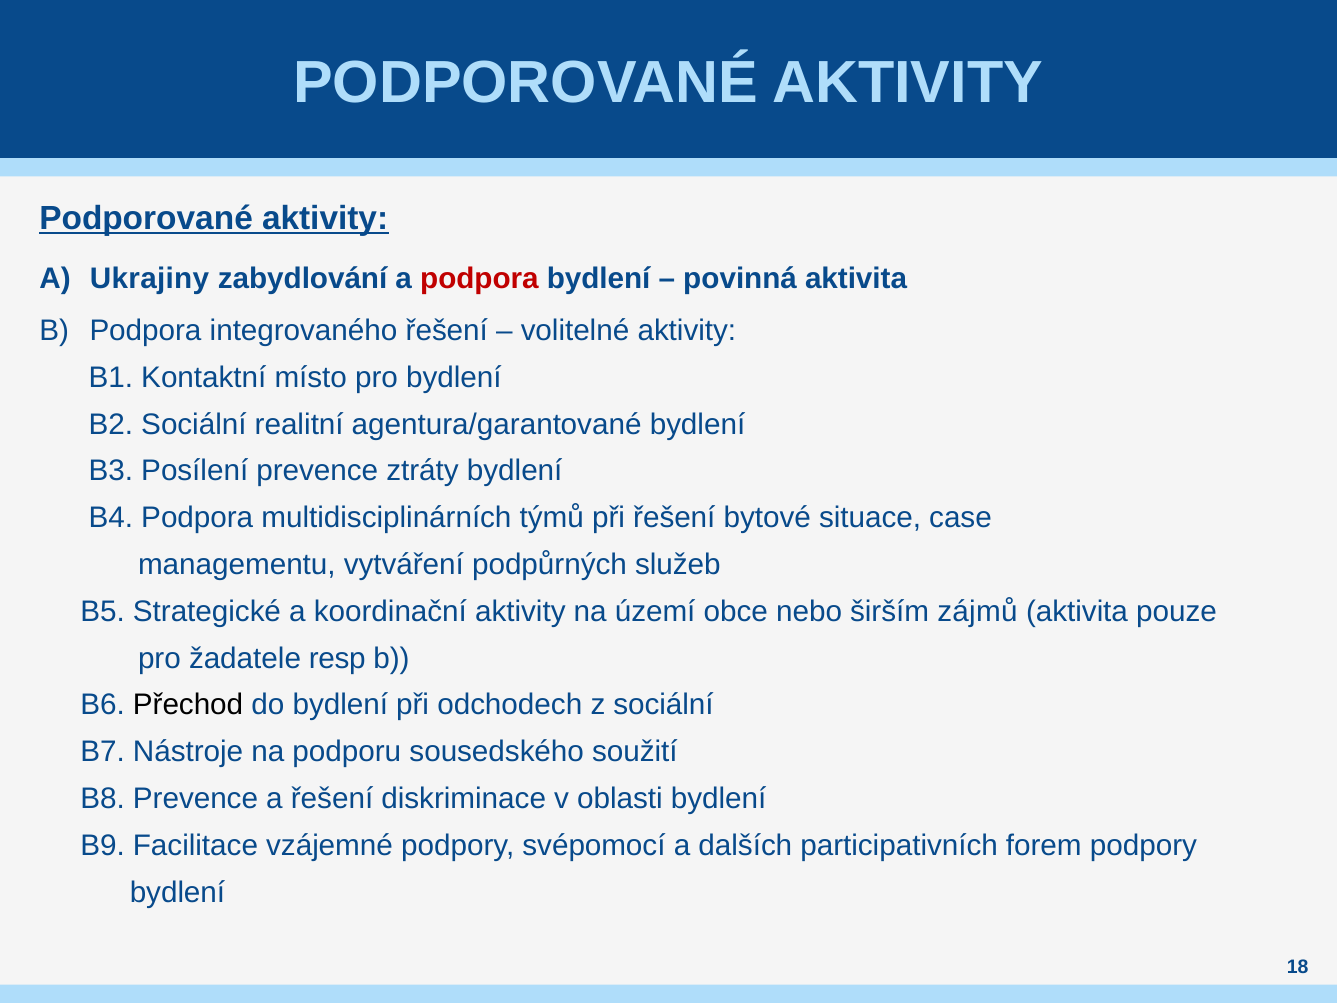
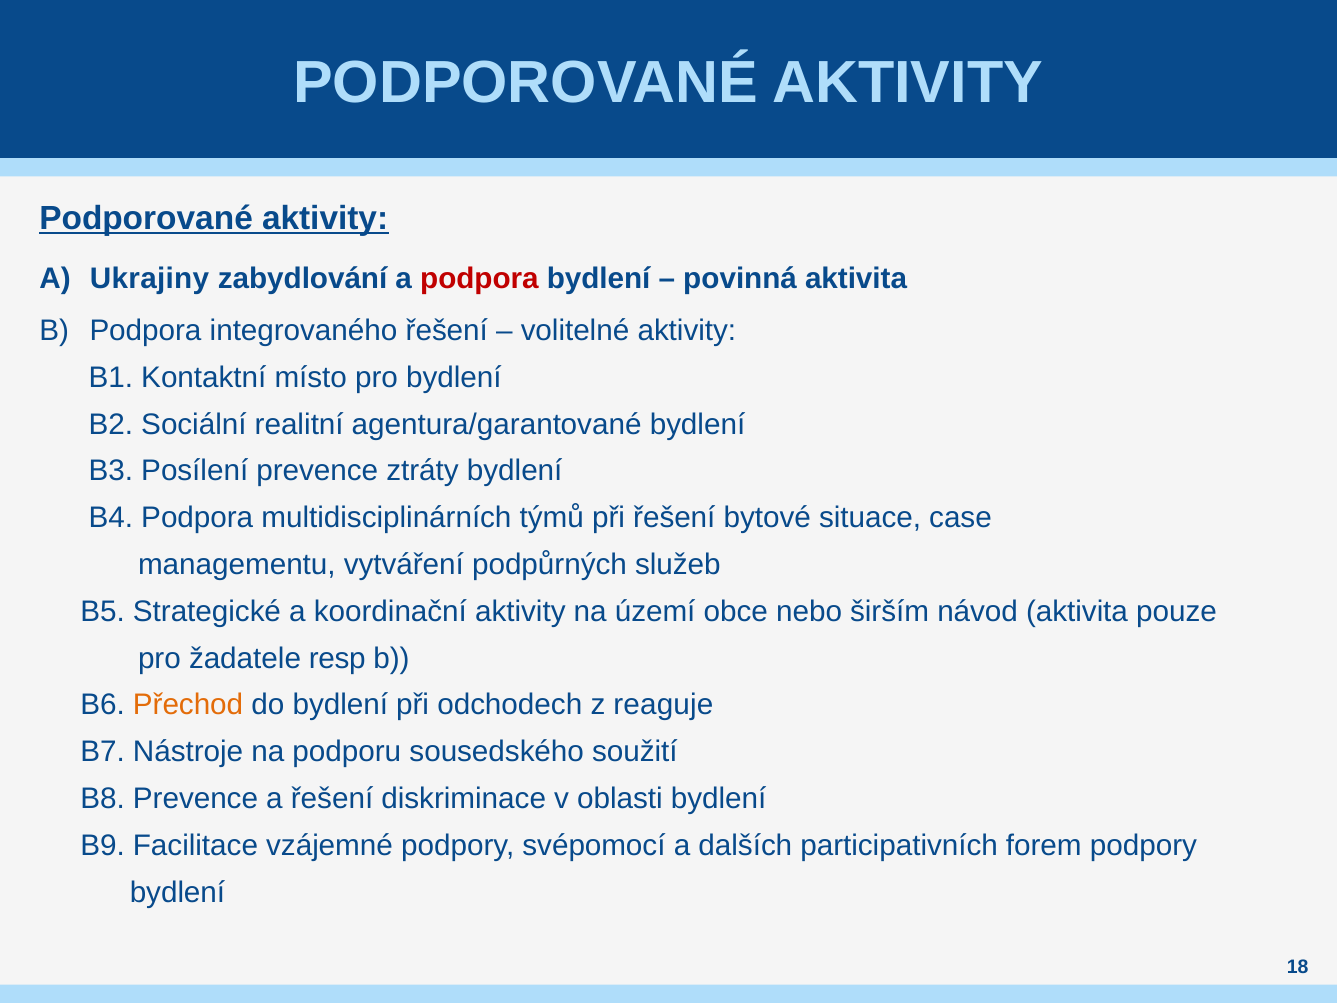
zájmů: zájmů -> návod (978, 611)
Přechod colour: black -> orange (188, 705)
z sociální: sociální -> reaguje (663, 705)
